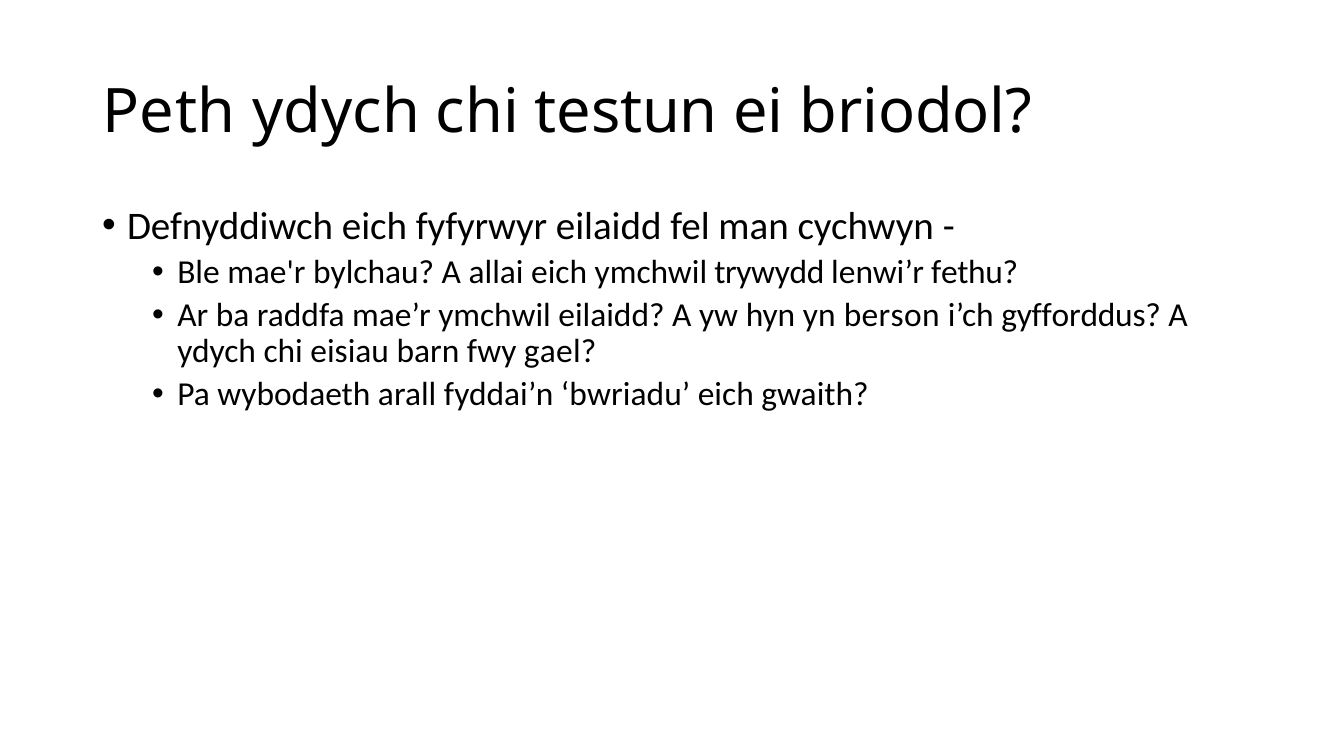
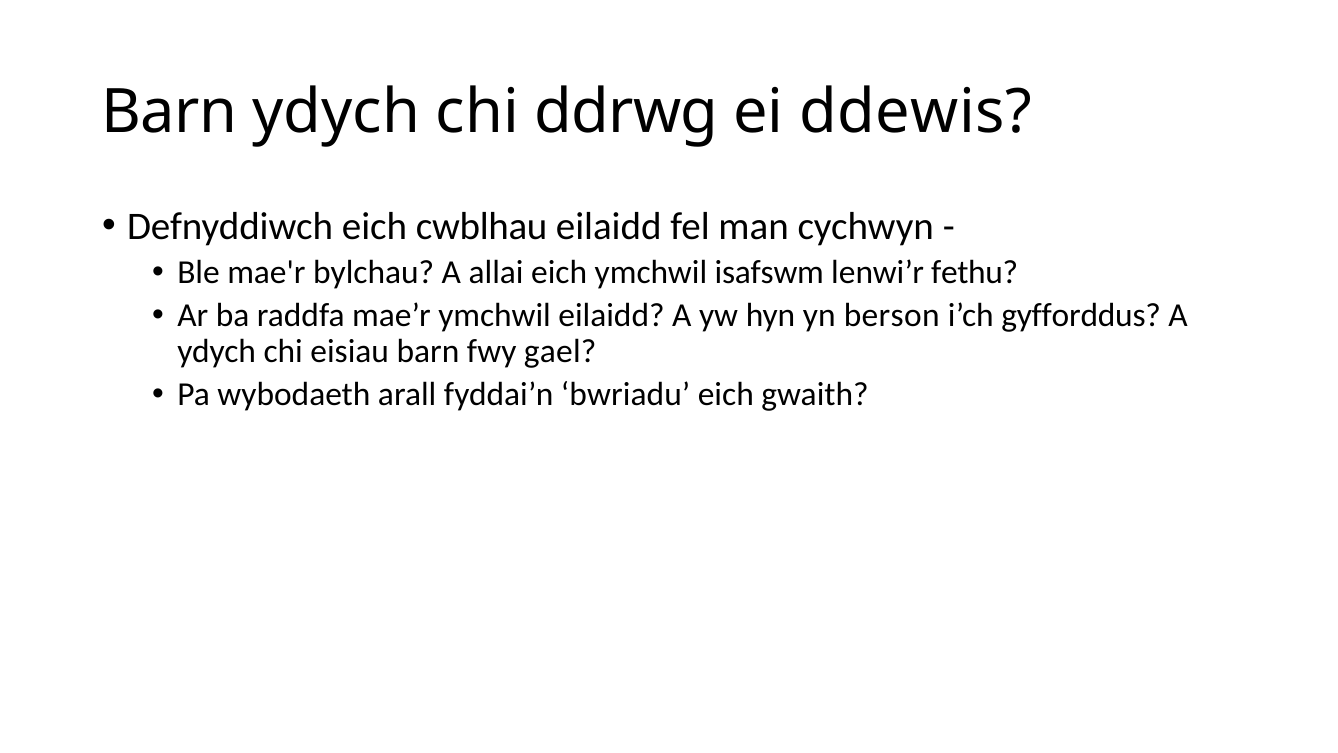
Peth: Peth -> Barn (170, 112)
testun: testun -> ddrwg (627, 112)
briodol: briodol -> ddewis (916, 112)
fyfyrwyr: fyfyrwyr -> cwblhau (482, 226)
trywydd: trywydd -> isafswm (769, 272)
